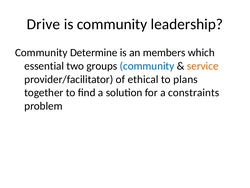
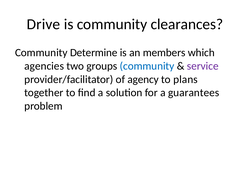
leadership: leadership -> clearances (187, 24)
essential: essential -> agencies (44, 66)
service colour: orange -> purple (203, 66)
ethical: ethical -> agency (143, 79)
constraints: constraints -> guarantees (194, 92)
